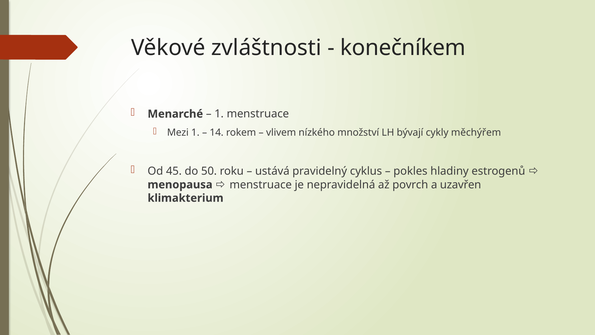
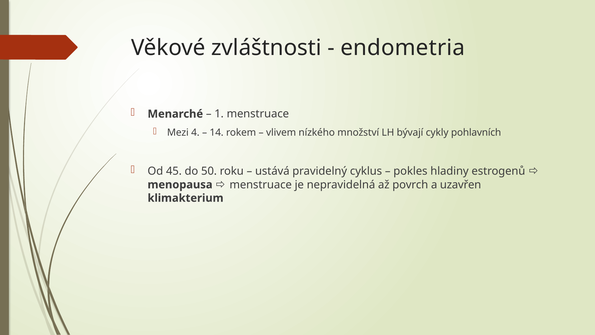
konečníkem: konečníkem -> endometria (403, 48)
Mezi 1: 1 -> 4 (195, 133)
měchýřem: měchýřem -> pohlavních (476, 133)
